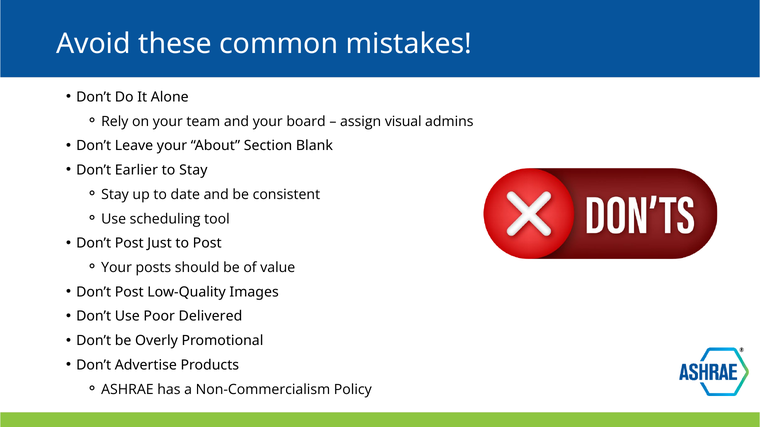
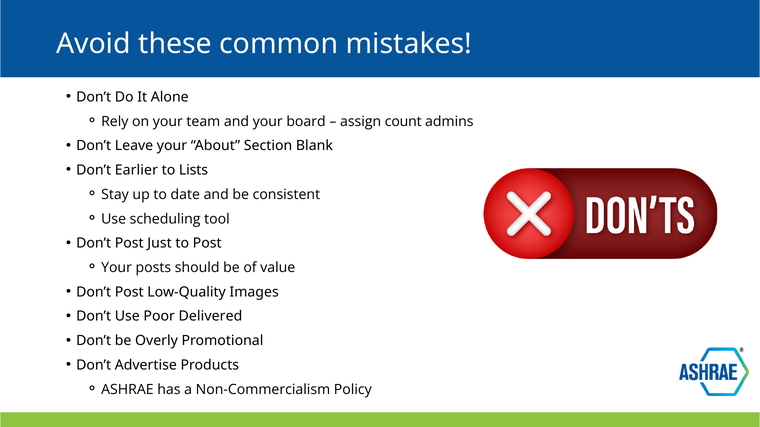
visual: visual -> count (403, 122)
to Stay: Stay -> Lists (194, 170)
